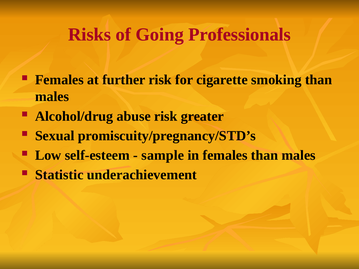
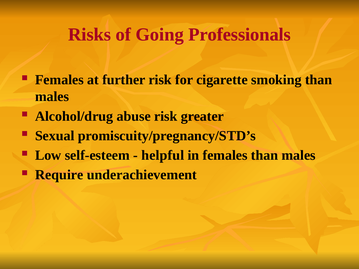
sample: sample -> helpful (163, 155)
Statistic: Statistic -> Require (59, 175)
